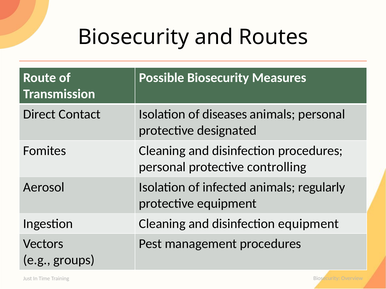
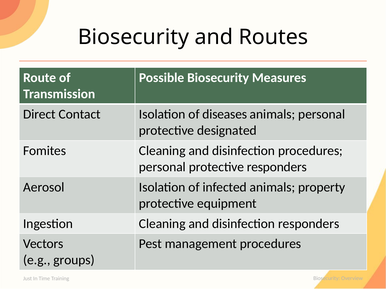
protective controlling: controlling -> responders (277, 167)
regularly: regularly -> property (322, 187)
disinfection equipment: equipment -> responders (309, 224)
